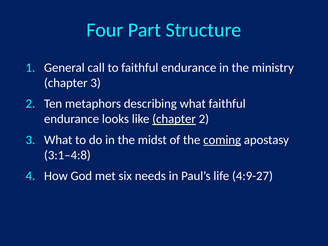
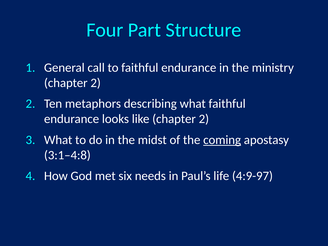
3: 3 -> 2 (96, 83)
chapter underline: present -> none (174, 119)
4:9-27: 4:9-27 -> 4:9-97 (252, 176)
